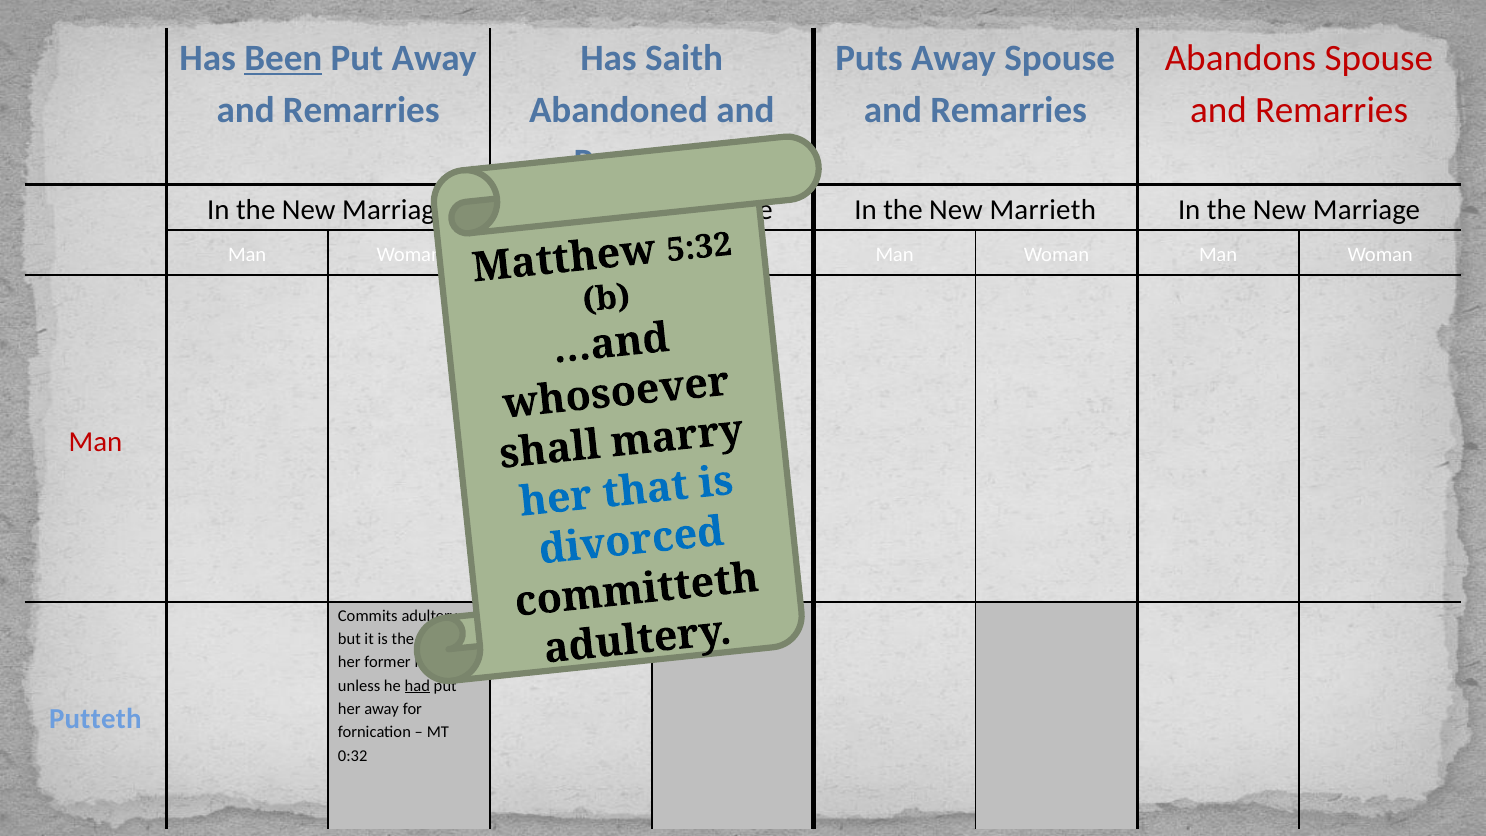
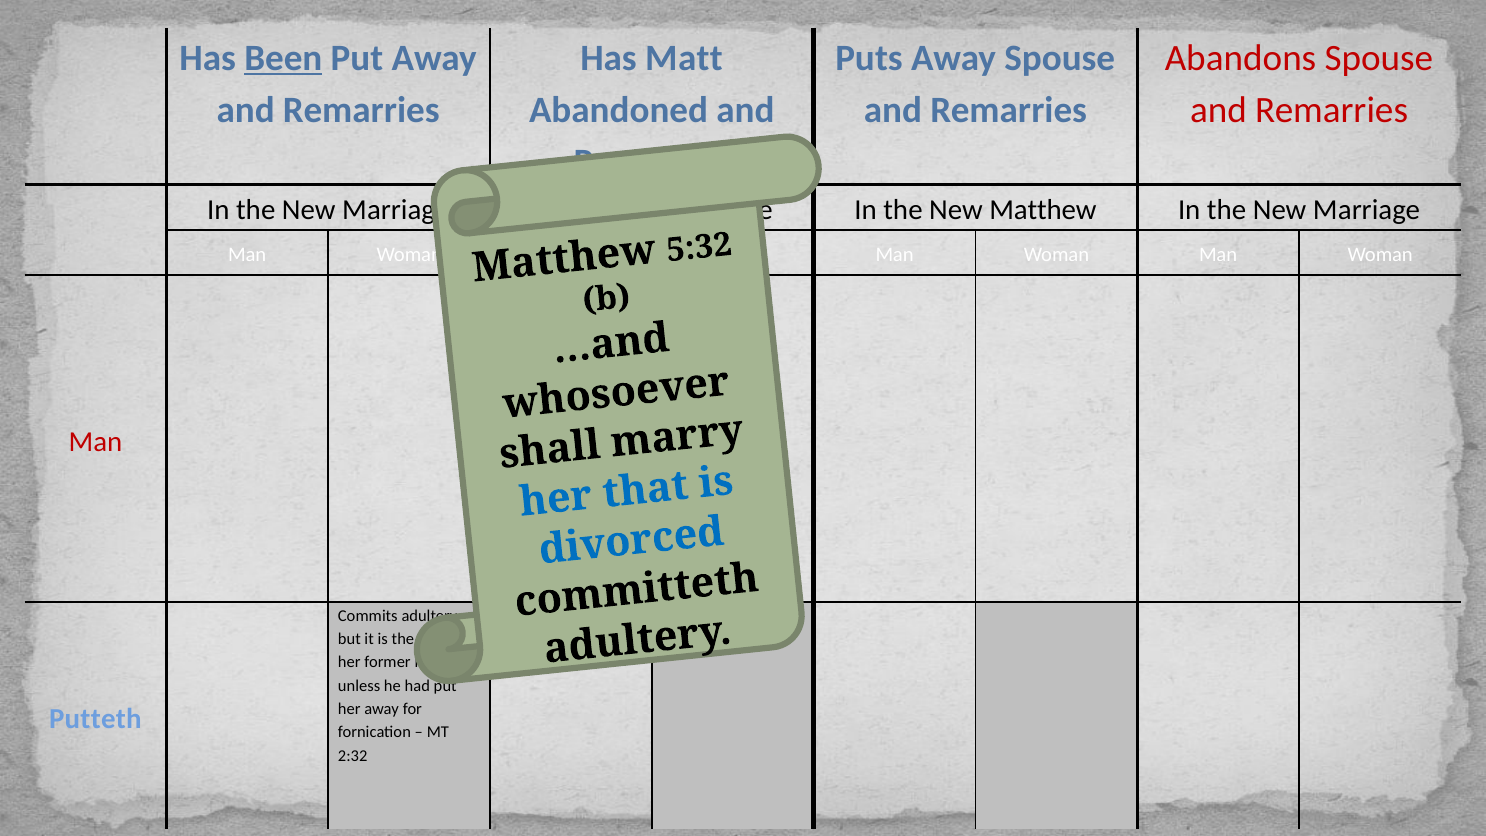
Saith: Saith -> Matt (684, 58)
New Marrieth: Marrieth -> Matthew (1043, 210)
had underline: present -> none (417, 686)
0:32: 0:32 -> 2:32 (353, 756)
